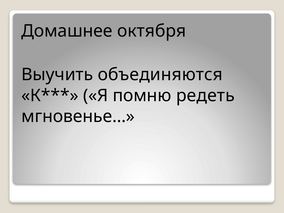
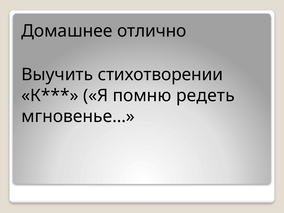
октября: октября -> отлично (152, 31)
объединяются: объединяются -> стихотворении (160, 75)
